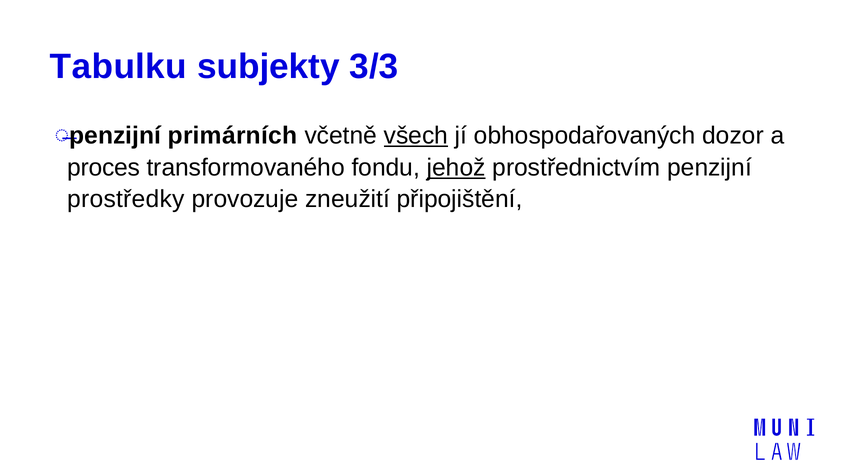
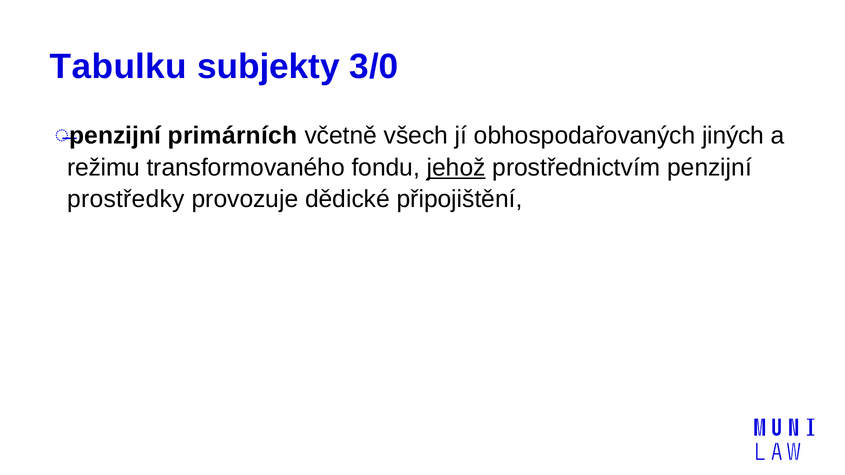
3/3: 3/3 -> 3/0 (374, 66)
všech underline: present -> none (416, 136)
dozor: dozor -> jiných (733, 136)
proces: proces -> režimu (104, 168)
zneužití: zneužití -> dědické (348, 199)
